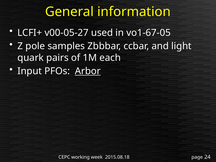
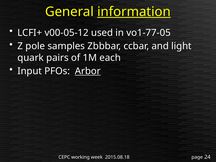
information underline: none -> present (134, 12)
v00-05-27: v00-05-27 -> v00-05-12 (67, 33)
vo1-67-05: vo1-67-05 -> vo1-77-05 (149, 33)
